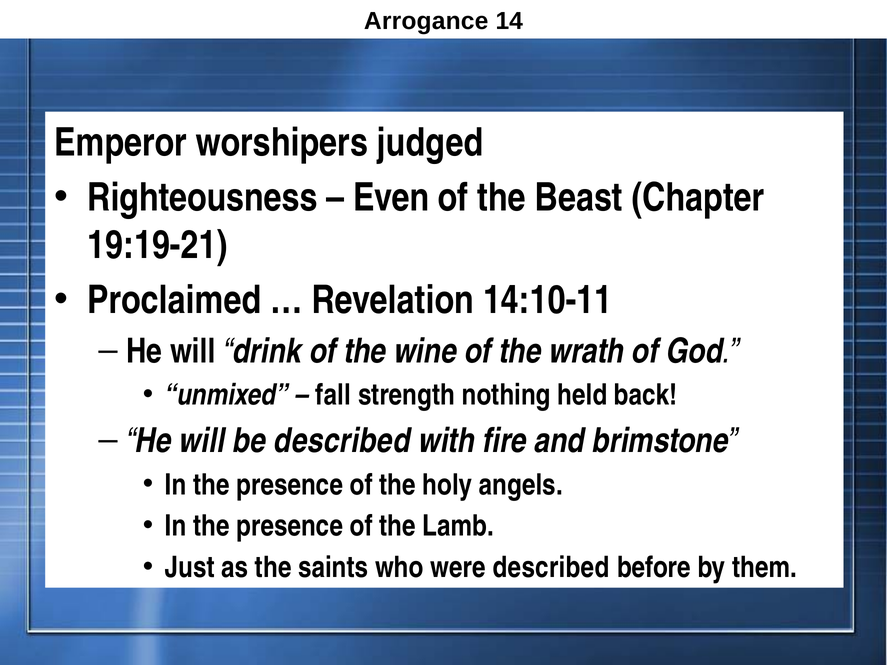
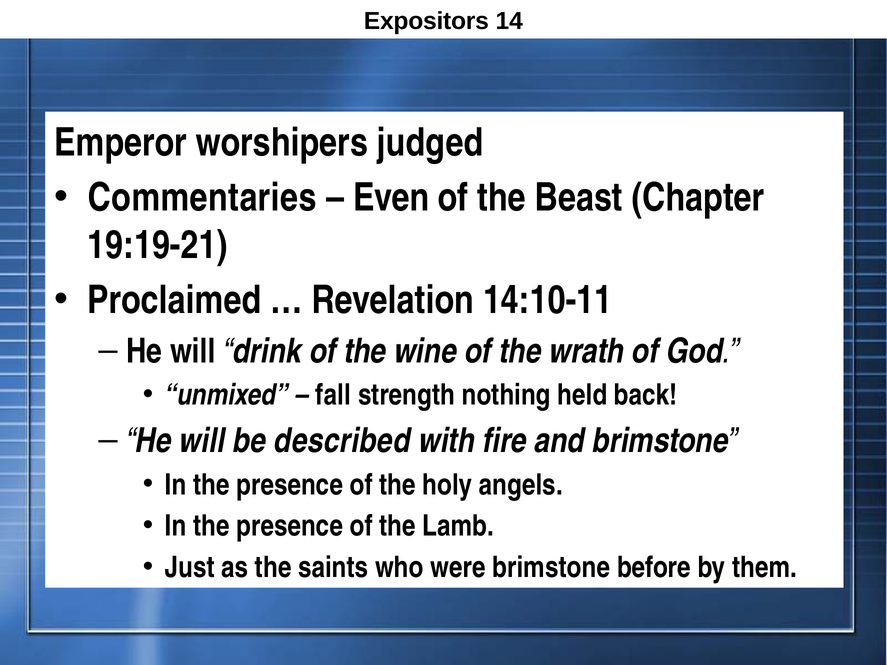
Arrogance: Arrogance -> Expositors (426, 21)
Righteousness: Righteousness -> Commentaries (202, 198)
were described: described -> brimstone (551, 568)
